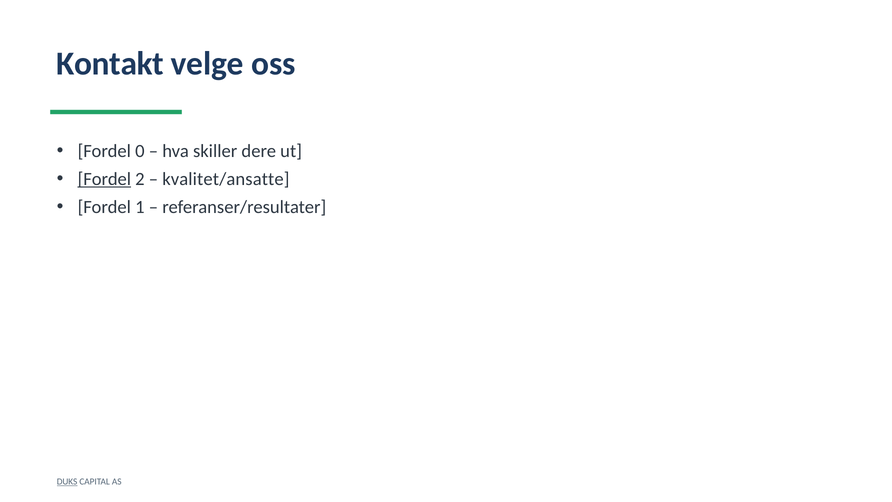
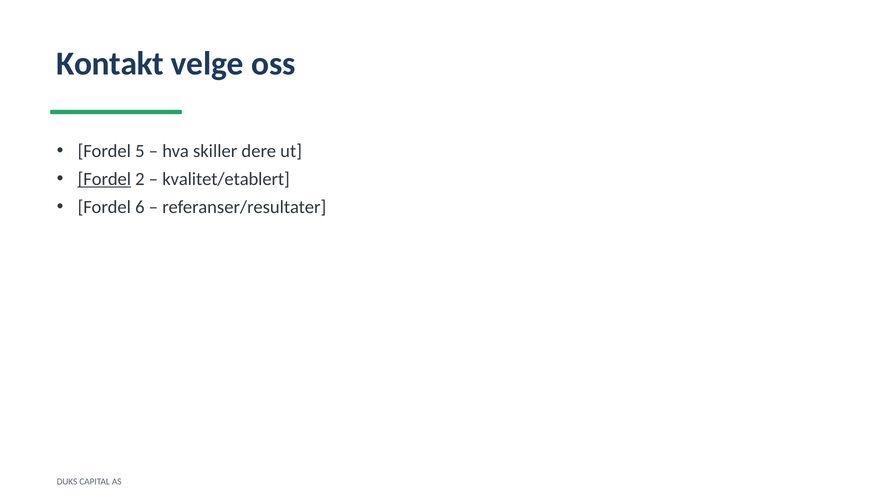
0: 0 -> 5 (140, 151)
kvalitet/ansatte: kvalitet/ansatte -> kvalitet/etablert (226, 179)
1: 1 -> 6 (140, 207)
DUKS underline: present -> none (67, 481)
